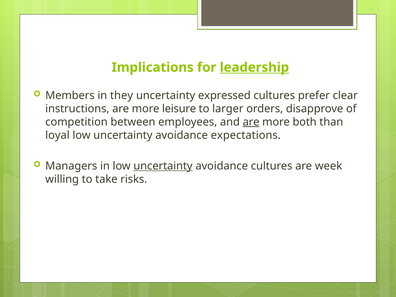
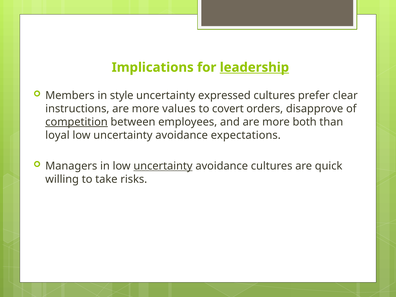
they: they -> style (122, 96)
leisure: leisure -> values (179, 109)
larger: larger -> covert (228, 109)
competition underline: none -> present (76, 122)
are underline: present -> none (251, 122)
week: week -> quick (329, 166)
